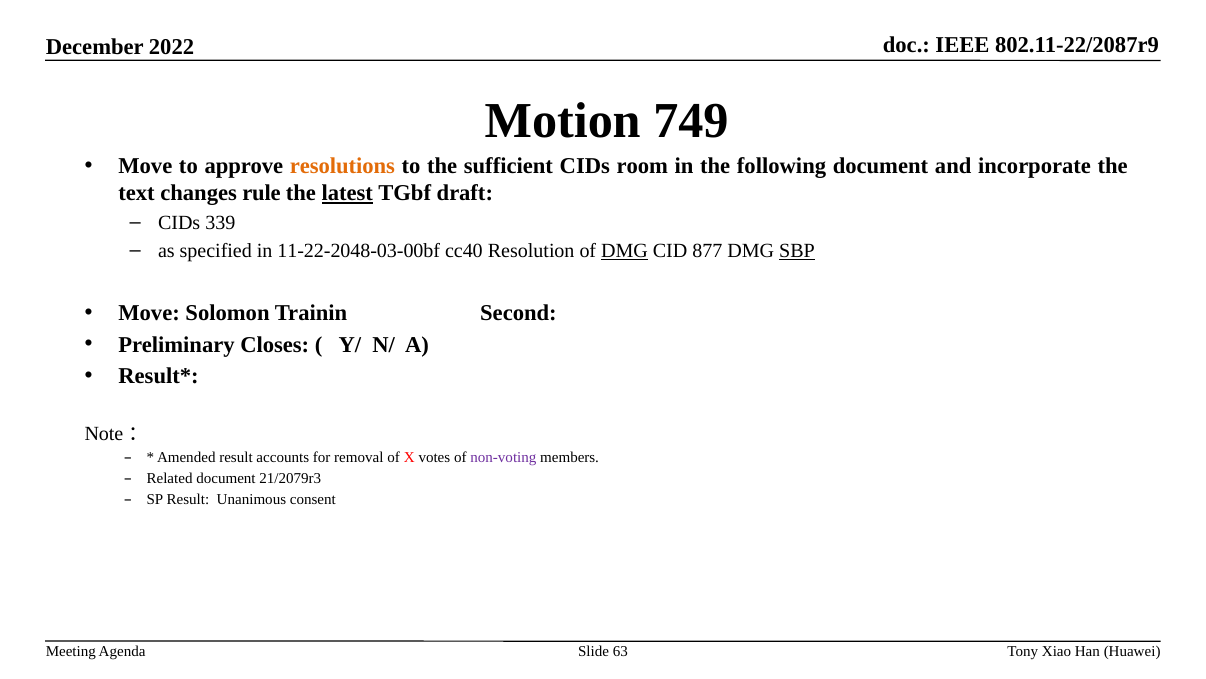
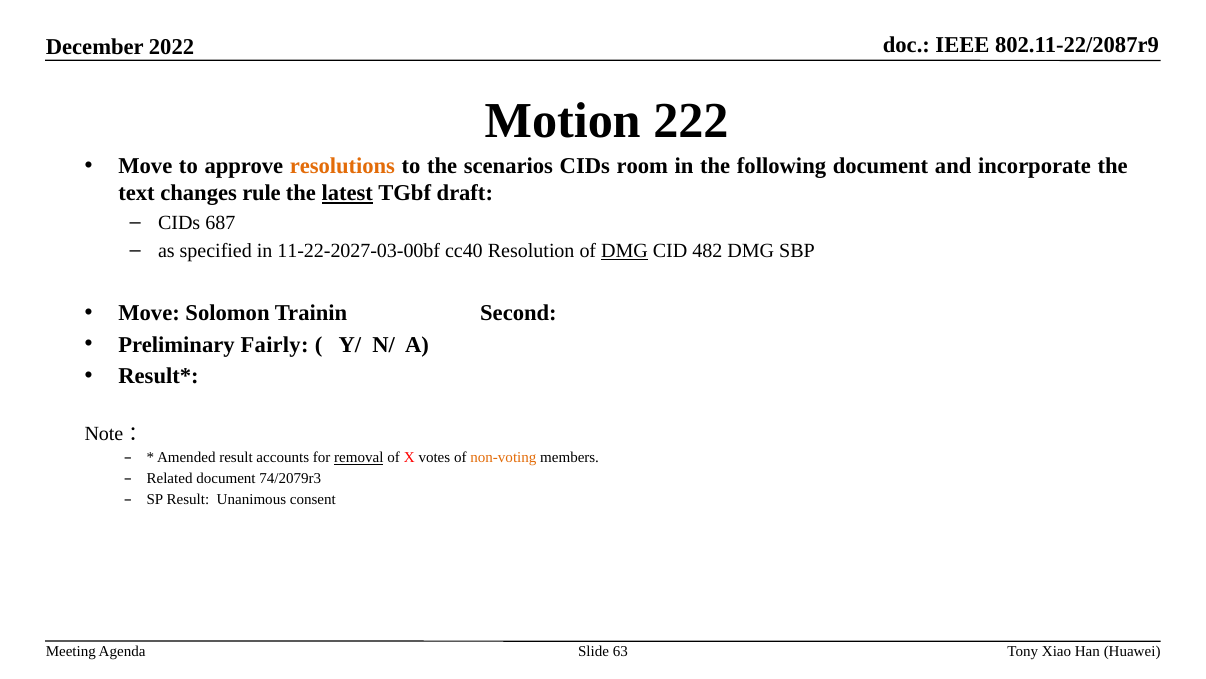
749: 749 -> 222 (691, 121)
sufficient: sufficient -> scenarios (508, 166)
339: 339 -> 687 (220, 223)
11-22-2048-03-00bf: 11-22-2048-03-00bf -> 11-22-2027-03-00bf (359, 251)
877: 877 -> 482 (707, 251)
SBP underline: present -> none (797, 251)
Closes: Closes -> Fairly (275, 344)
removal underline: none -> present (359, 457)
non-voting colour: purple -> orange (503, 457)
21/2079r3: 21/2079r3 -> 74/2079r3 (290, 478)
